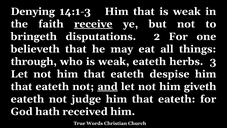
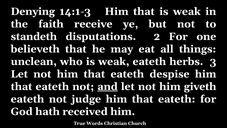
receive underline: present -> none (93, 24)
bringeth: bringeth -> standeth (34, 36)
through: through -> unclean (34, 61)
